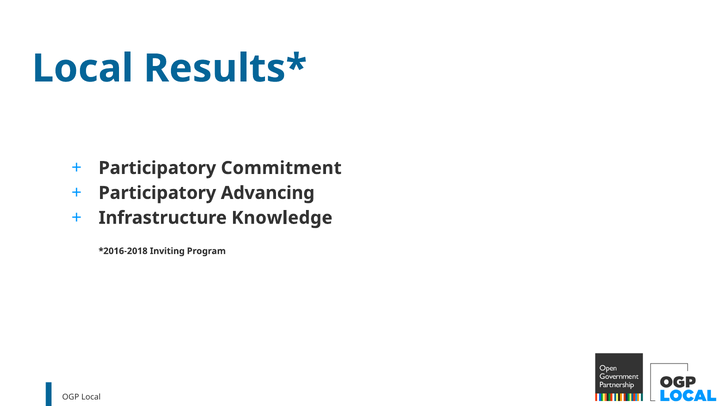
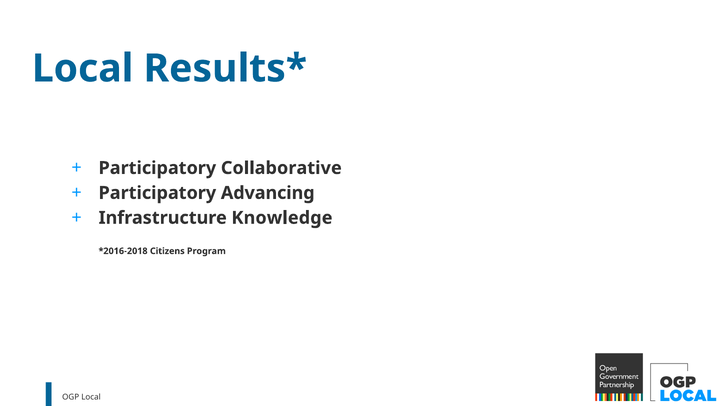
Commitment: Commitment -> Collaborative (281, 168)
Inviting: Inviting -> Citizens (167, 251)
